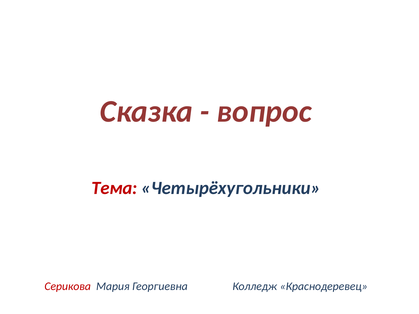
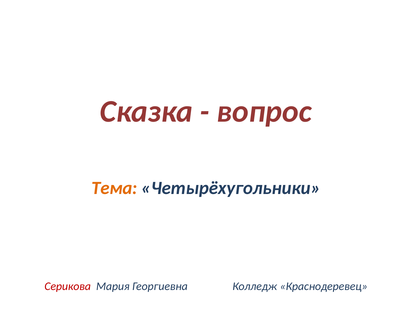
Тема colour: red -> orange (114, 188)
